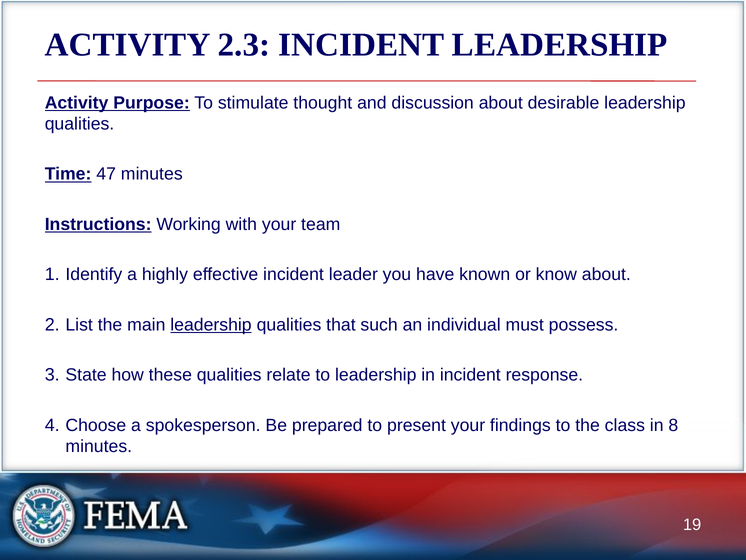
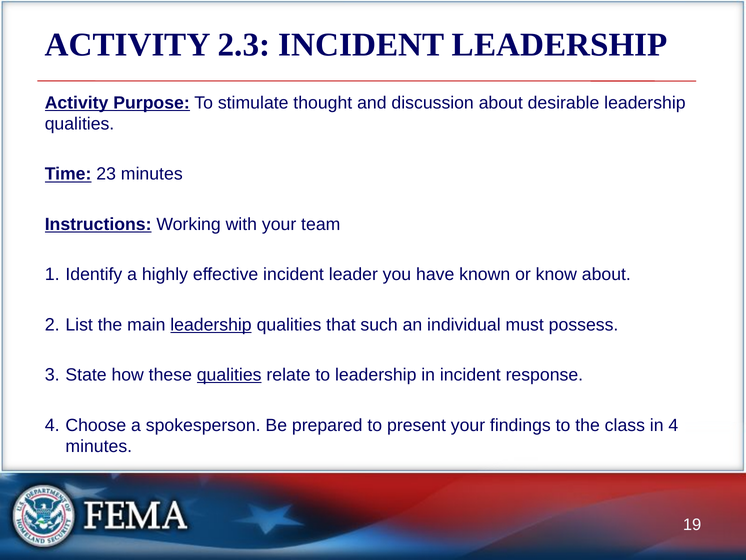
47: 47 -> 23 (106, 174)
qualities underline: none -> present (229, 375)
in 8: 8 -> 4 (673, 425)
